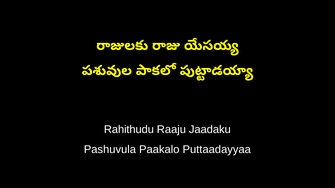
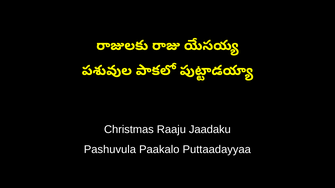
Rahithudu: Rahithudu -> Christmas (129, 130)
